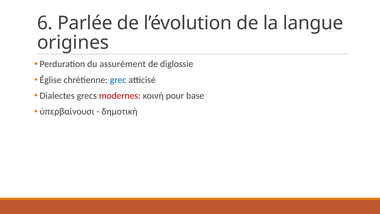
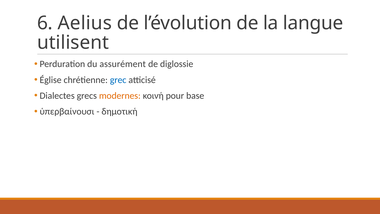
Parlée: Parlée -> Aelius (85, 23)
origines: origines -> utilisent (73, 43)
modernes colour: red -> orange (120, 96)
